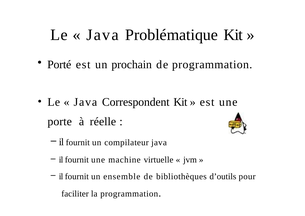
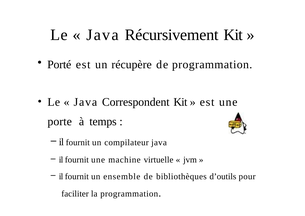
Problématique: Problématique -> Récursivement (172, 35)
prochain: prochain -> récupère (132, 64)
réelle: réelle -> temps (103, 121)
